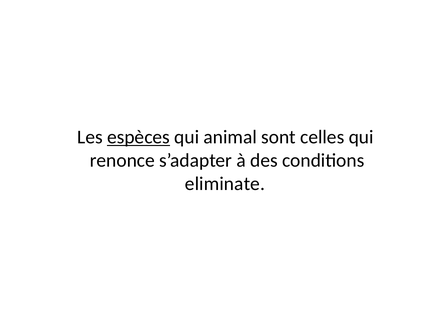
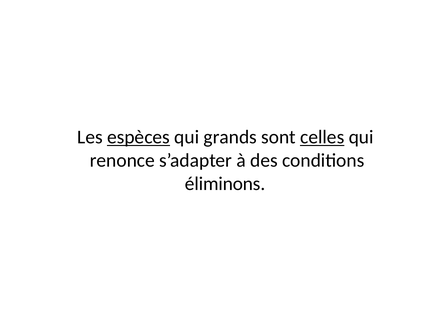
animal: animal -> grands (230, 137)
celles underline: none -> present (322, 137)
eliminate: eliminate -> éliminons (225, 184)
